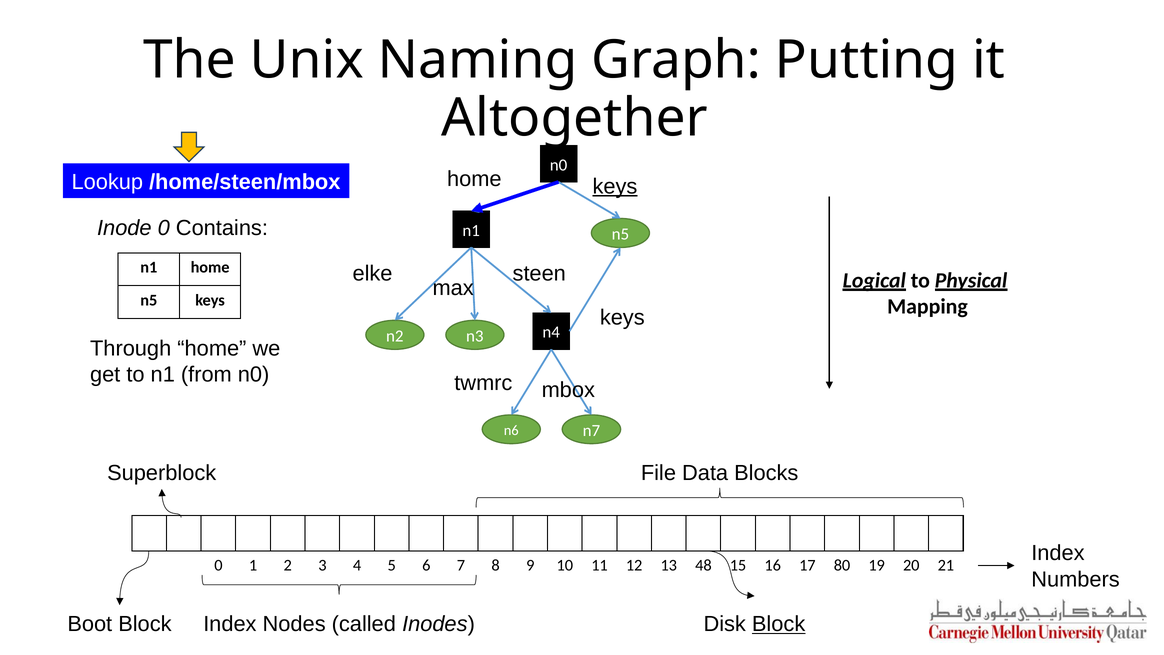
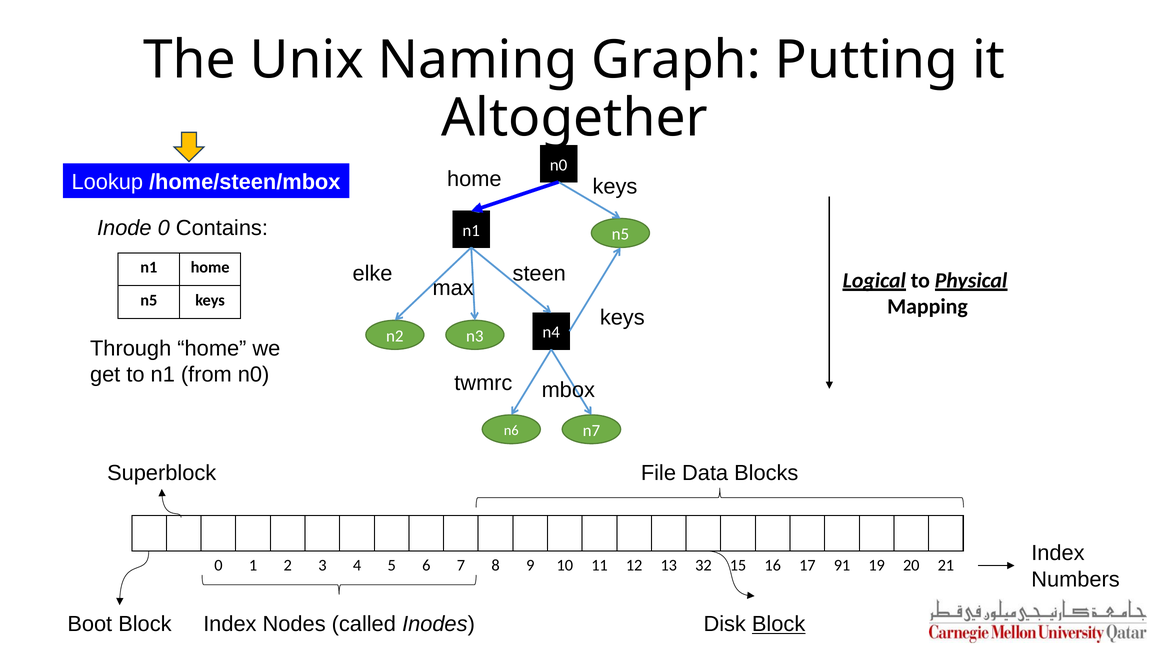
keys underline: present -> none (615, 186)
48: 48 -> 32 (703, 565)
80: 80 -> 91 (842, 565)
